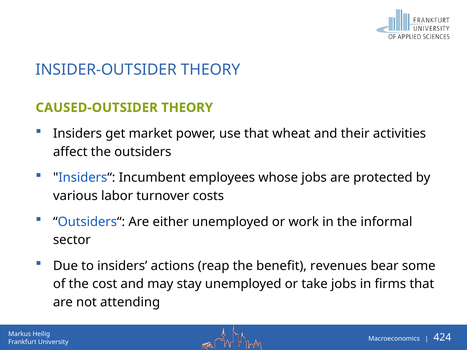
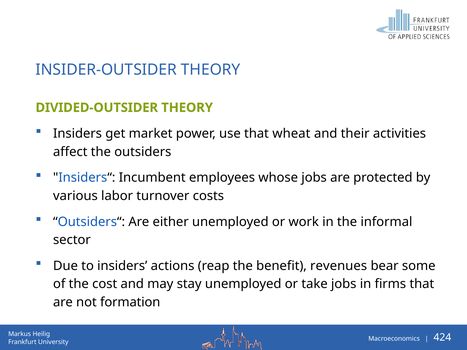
CAUSED-OUTSIDER: CAUSED-OUTSIDER -> DIVIDED-OUTSIDER (97, 108)
attending: attending -> formation (130, 302)
